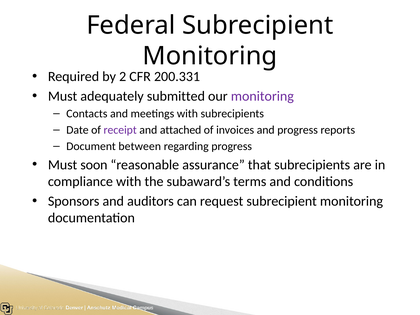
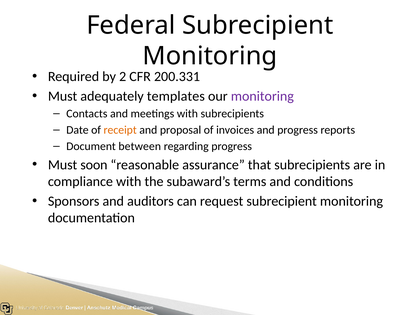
submitted: submitted -> templates (176, 96)
receipt colour: purple -> orange (120, 130)
attached: attached -> proposal (181, 130)
